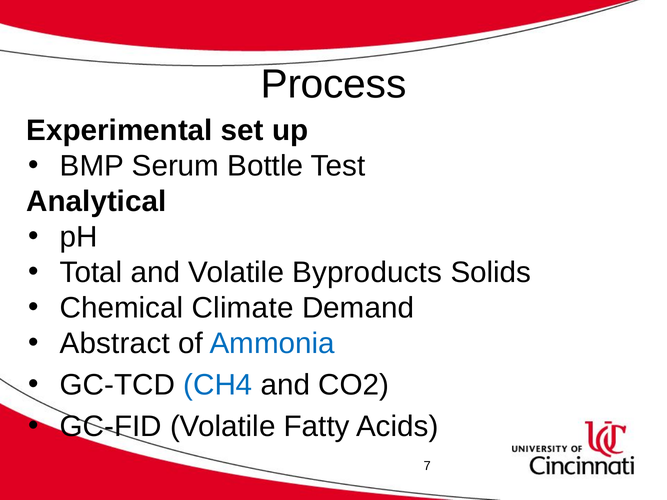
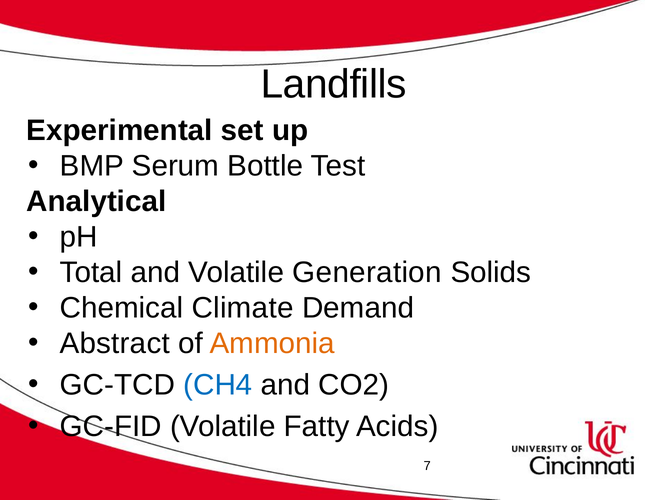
Process: Process -> Landfills (334, 84)
Byproducts: Byproducts -> Generation (367, 273)
Ammonia colour: blue -> orange (272, 344)
